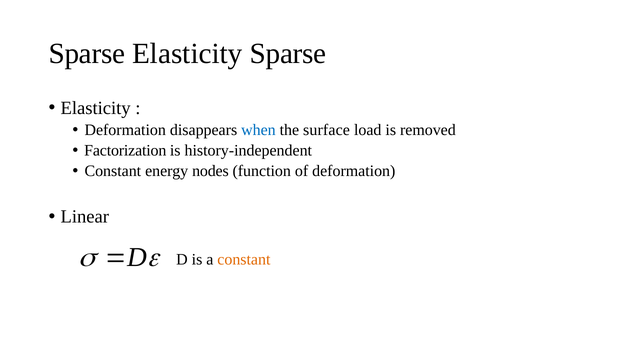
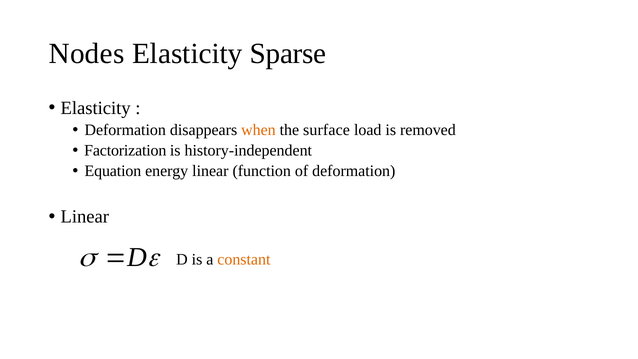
Sparse: Sparse -> Nodes (87, 54)
when colour: blue -> orange (258, 130)
Constant: Constant -> Equation (113, 171)
energy nodes: nodes -> linear (210, 171)
